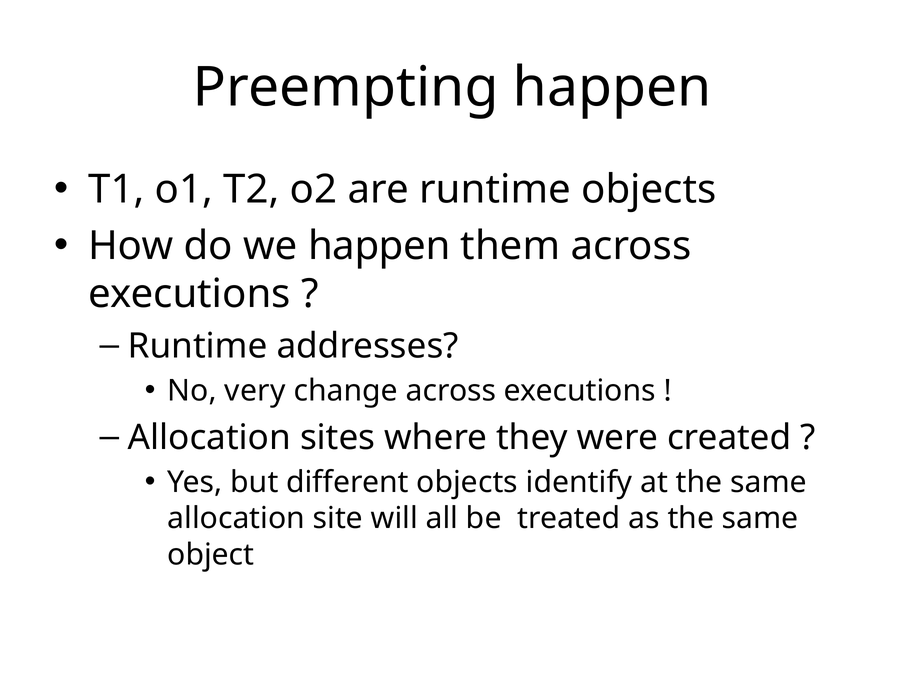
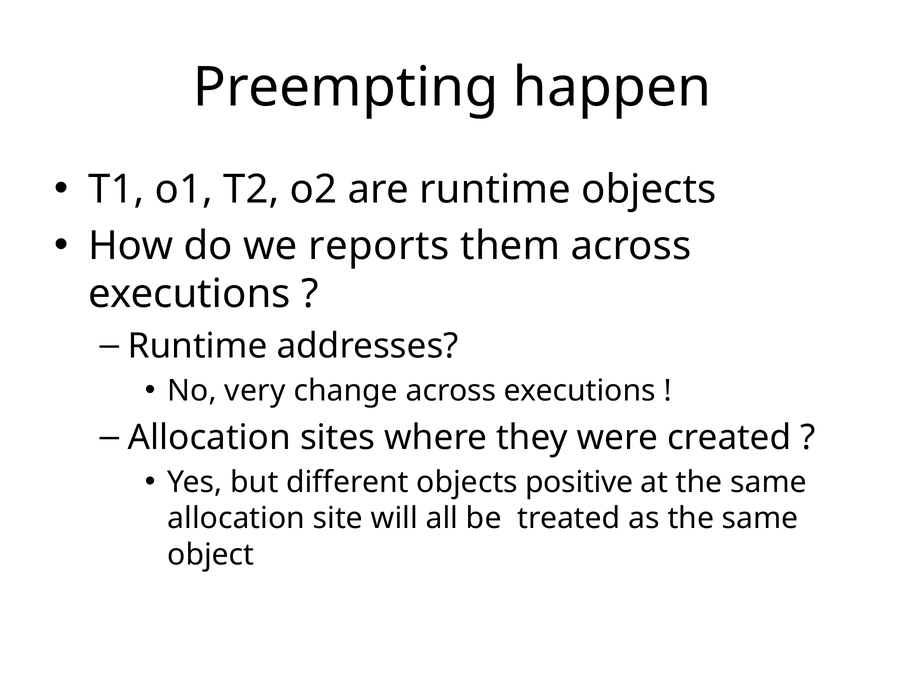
we happen: happen -> reports (379, 246)
identify: identify -> positive (579, 483)
